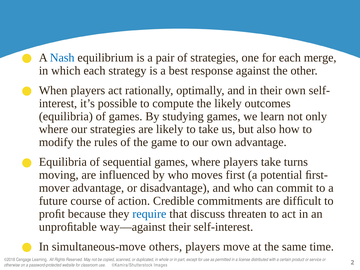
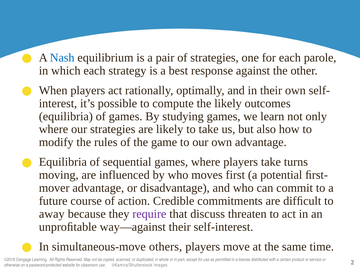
merge: merge -> parole (320, 58)
proﬁt: proﬁt -> away (52, 214)
require colour: blue -> purple (149, 214)
